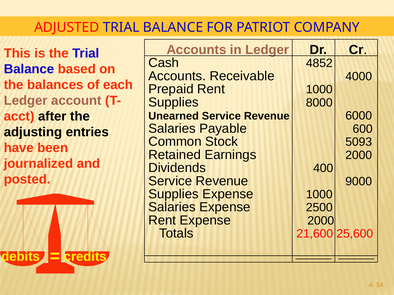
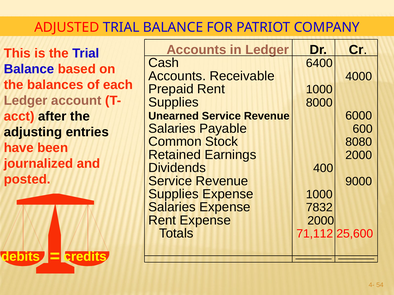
4852: 4852 -> 6400 (319, 63)
5093: 5093 -> 8080 (359, 142)
2500: 2500 -> 7832 (319, 208)
21,600: 21,600 -> 71,112 (315, 234)
